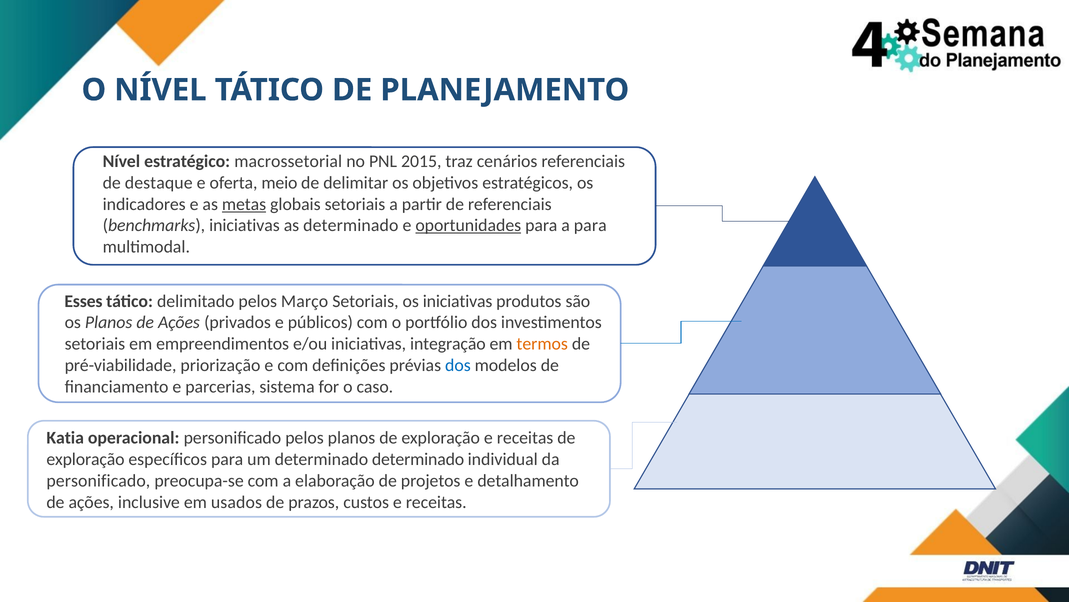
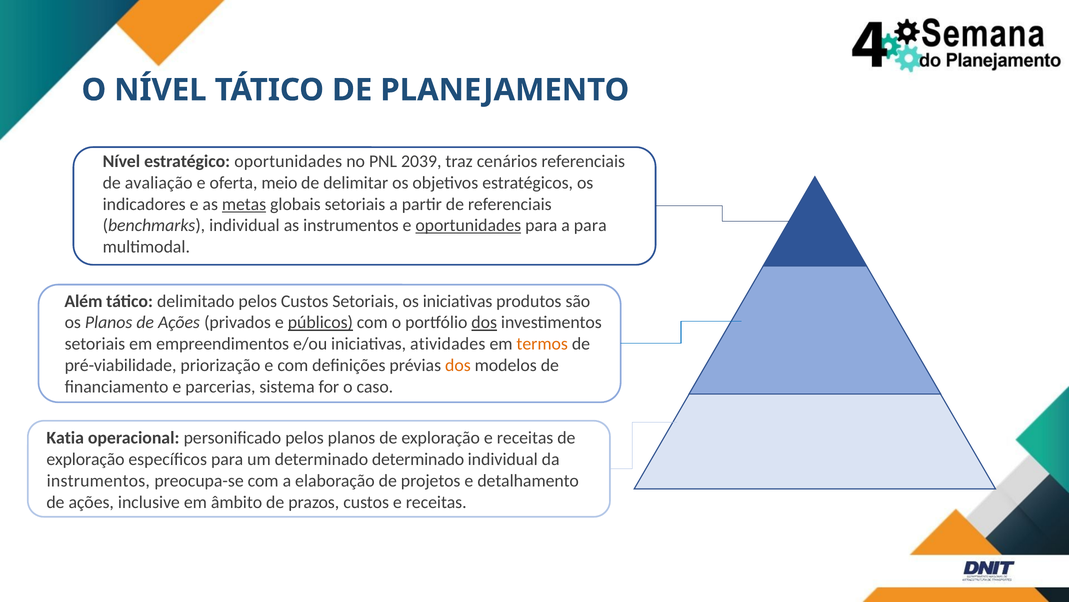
estratégico macrossetorial: macrossetorial -> oportunidades (288, 161)
2015: 2015 -> 2039 (421, 161)
destaque: destaque -> avaliação (159, 183)
benchmarks iniciativas: iniciativas -> individual (244, 225)
as determinado: determinado -> instrumentos (351, 225)
Esses: Esses -> Além (83, 301)
pelos Março: Março -> Custos (305, 301)
públicos underline: none -> present (320, 322)
dos underline: none -> present (484, 322)
integração: integração -> atividades (448, 344)
dos colour: blue -> orange (458, 365)
personificado: personificado -> instrumentos (98, 480)
usados: usados -> âmbito (237, 502)
